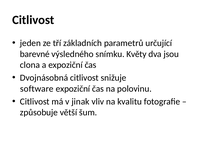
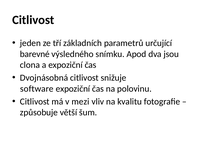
Květy: Květy -> Apod (136, 54)
jinak: jinak -> mezi (80, 101)
